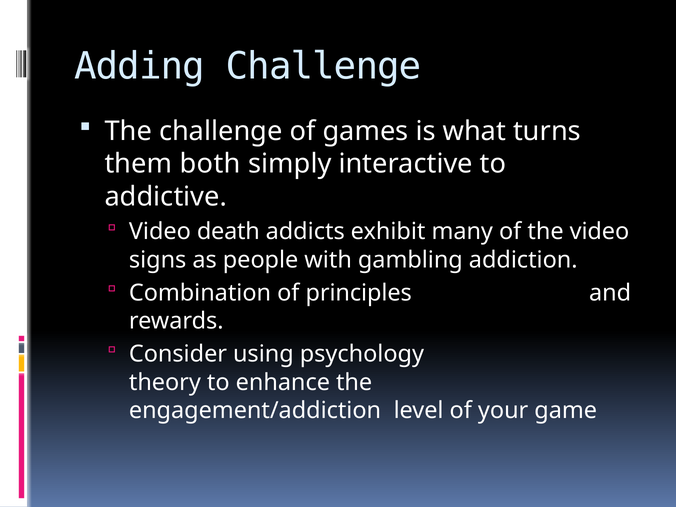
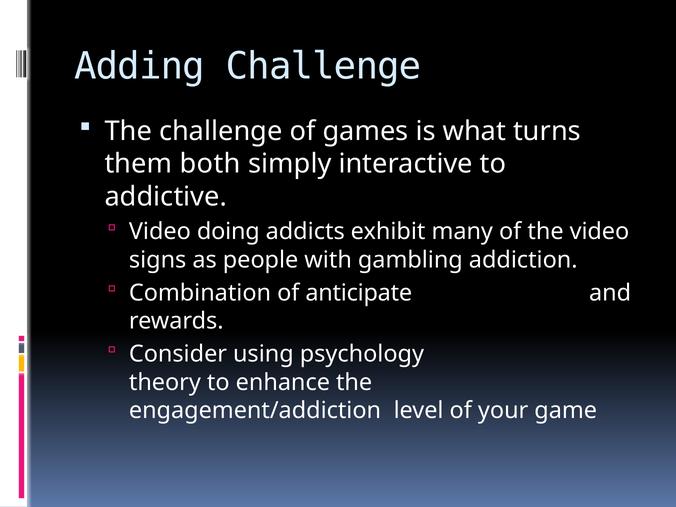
death: death -> doing (228, 232)
principles: principles -> anticipate (359, 293)
